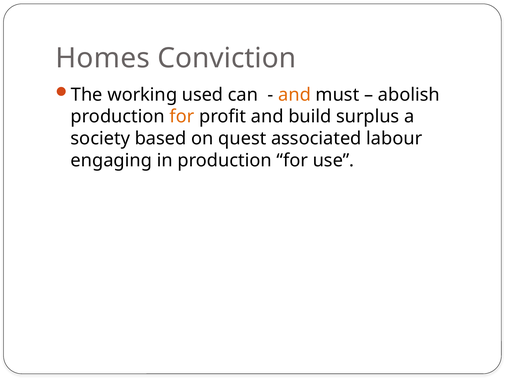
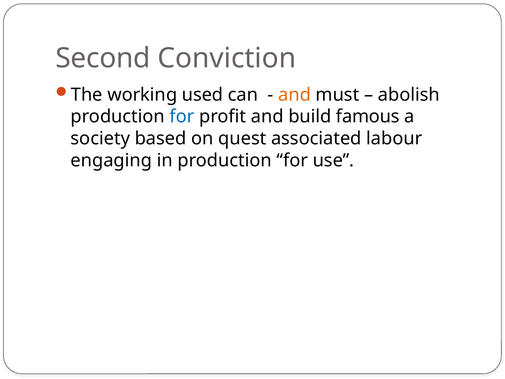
Homes: Homes -> Second (103, 58)
for colour: orange -> blue (182, 117)
surplus: surplus -> famous (368, 117)
